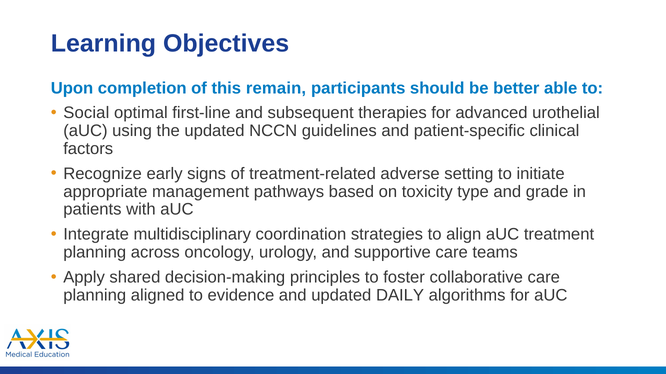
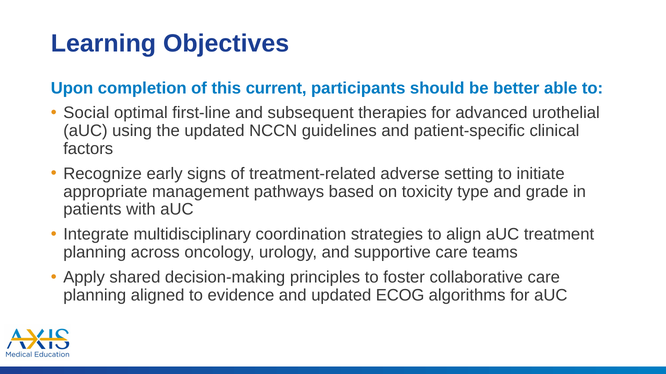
remain: remain -> current (276, 88)
DAILY: DAILY -> ECOG (400, 296)
